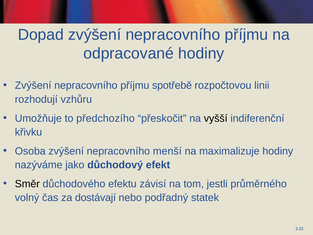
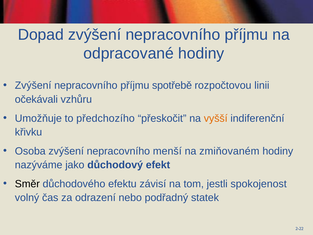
rozhodují: rozhodují -> očekávali (36, 99)
vyšší colour: black -> orange (216, 118)
maximalizuje: maximalizuje -> zmiňovaném (229, 151)
průměrného: průměrného -> spokojenost (259, 184)
dostávají: dostávají -> odrazení (95, 197)
